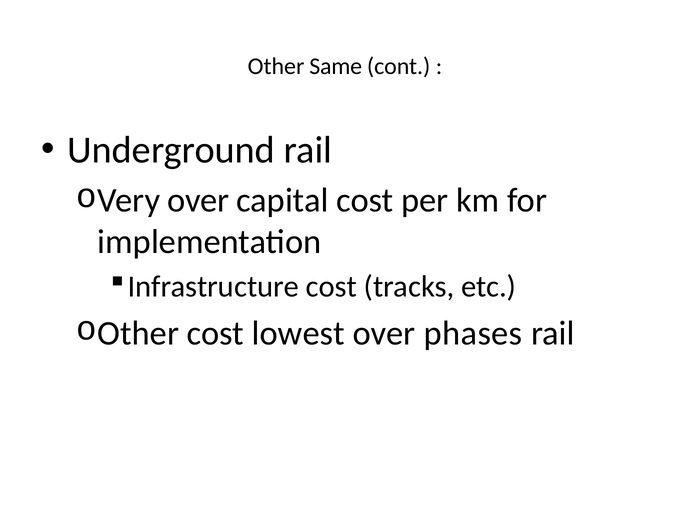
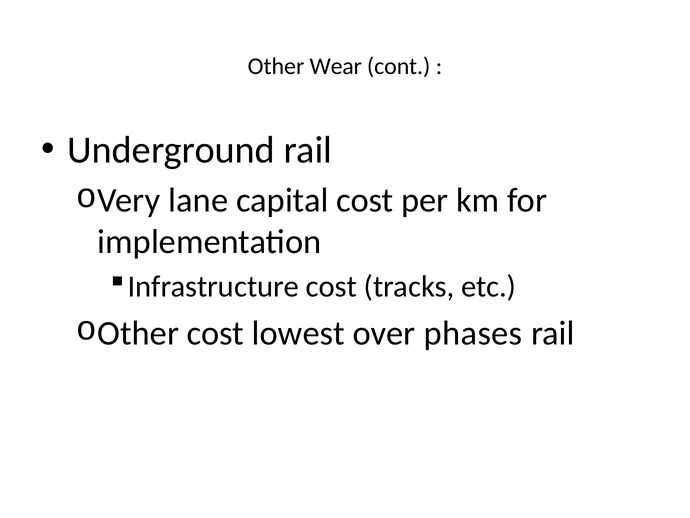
Same: Same -> Wear (336, 66)
Very over: over -> lane (198, 200)
